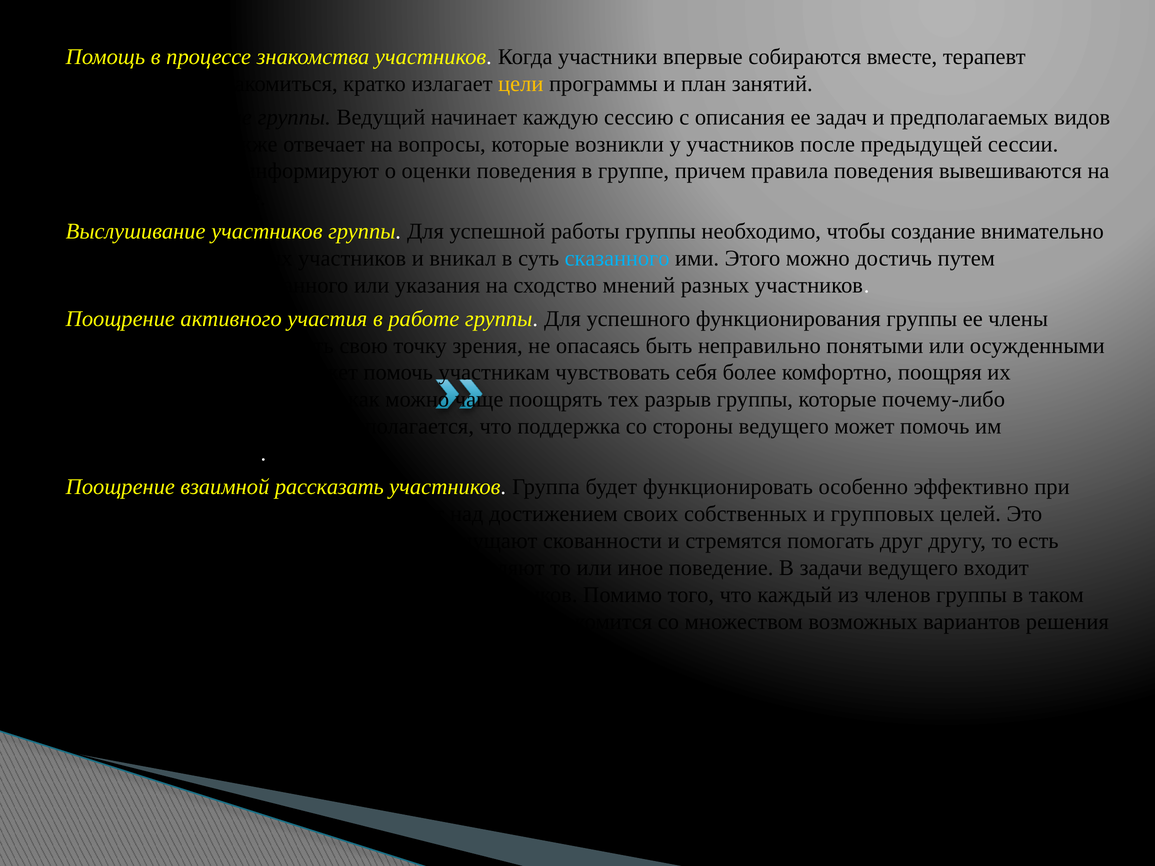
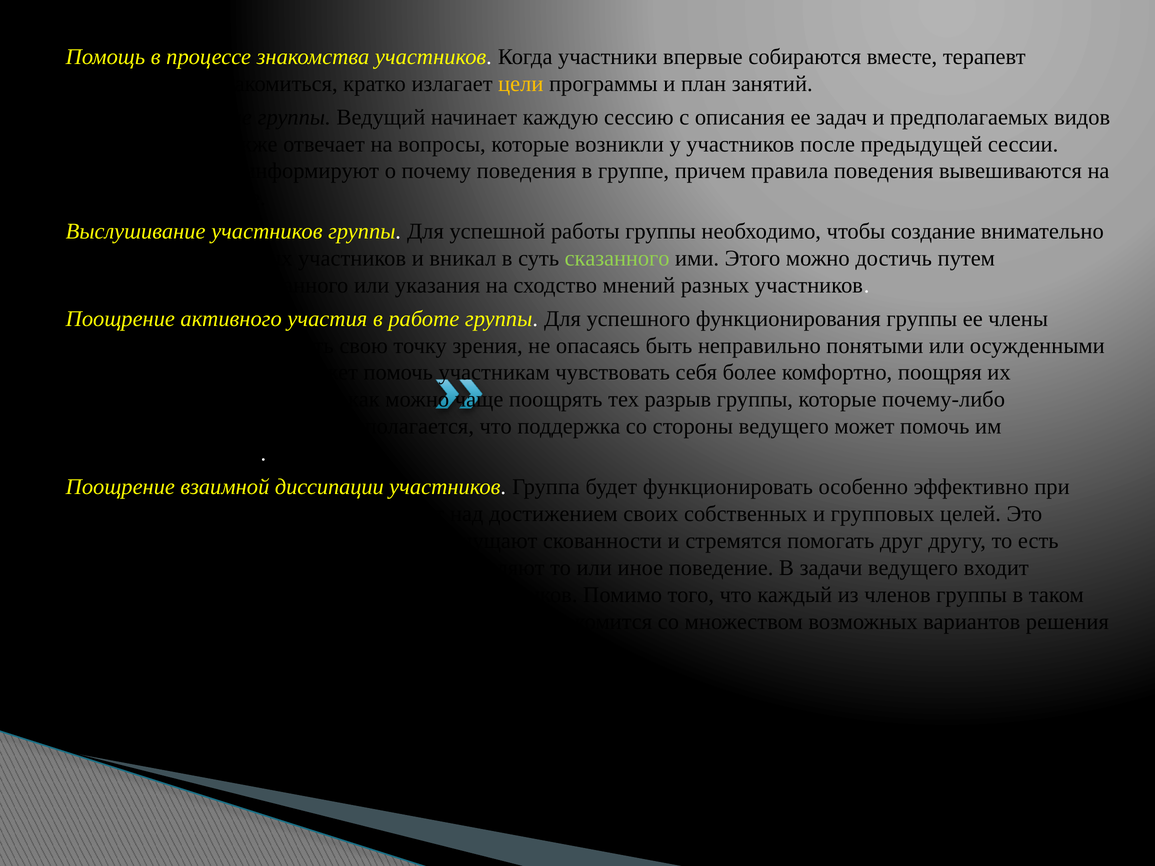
оценки: оценки -> почему (436, 171)
сказанного colour: light blue -> light green (617, 258)
рассказать: рассказать -> диссипации (329, 487)
